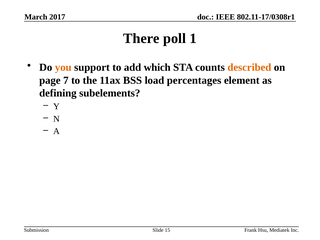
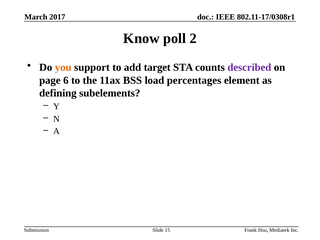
There: There -> Know (141, 38)
1: 1 -> 2 (193, 38)
which: which -> target (157, 67)
described colour: orange -> purple (249, 67)
7: 7 -> 6 (66, 80)
